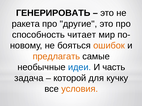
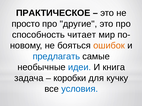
ГЕНЕРИРОВАТЬ: ГЕНЕРИРОВАТЬ -> ПРАКТИЧЕСКОЕ (53, 13)
ракета: ракета -> просто (26, 24)
предлагать colour: orange -> blue (56, 57)
часть: часть -> книга (114, 68)
которой: которой -> коробки (70, 78)
условия colour: orange -> blue (80, 89)
